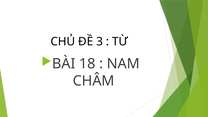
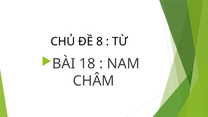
3: 3 -> 8 (100, 42)
